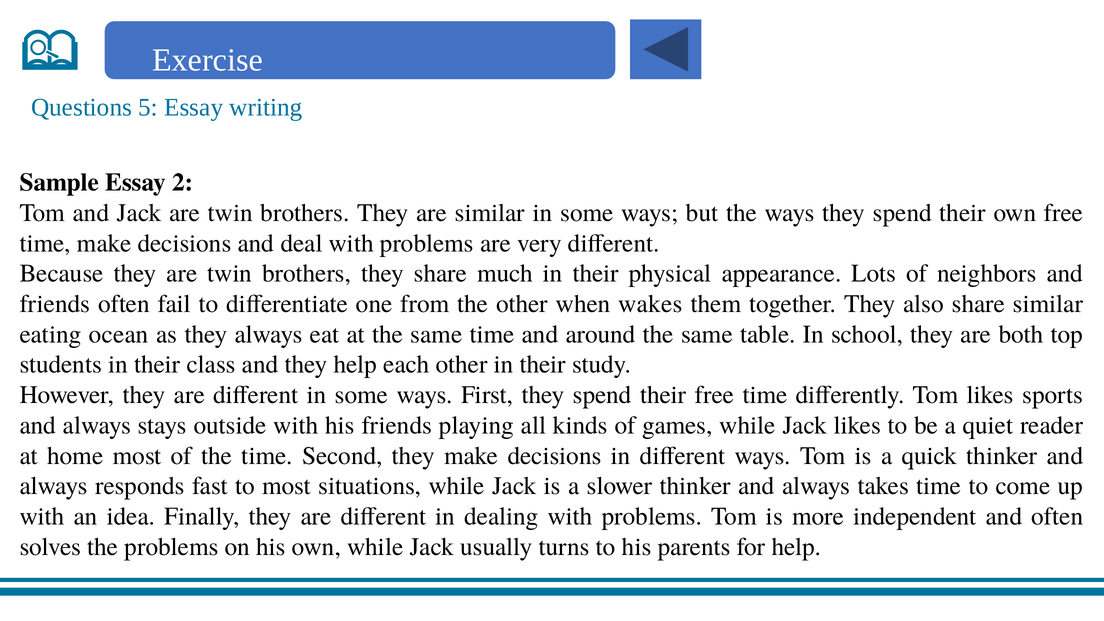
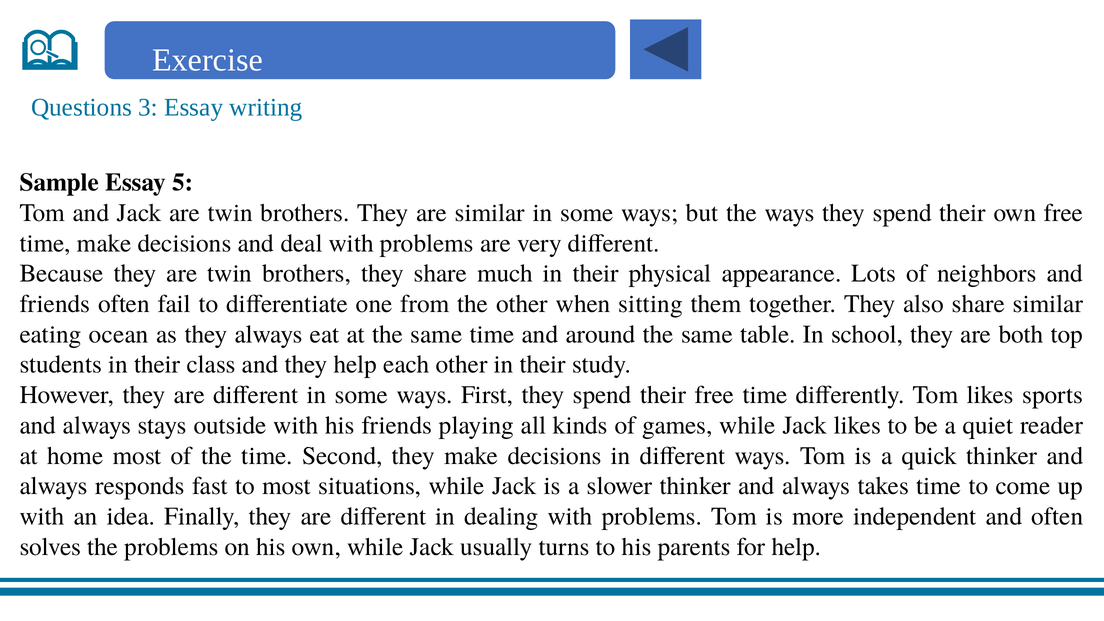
5: 5 -> 3 (148, 107)
2: 2 -> 5 (183, 183)
wakes: wakes -> sitting (651, 304)
